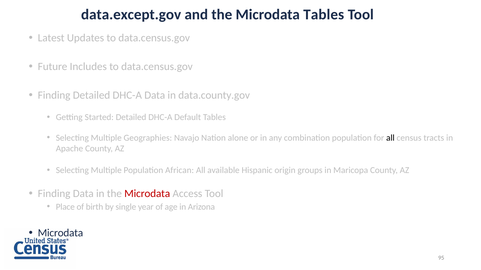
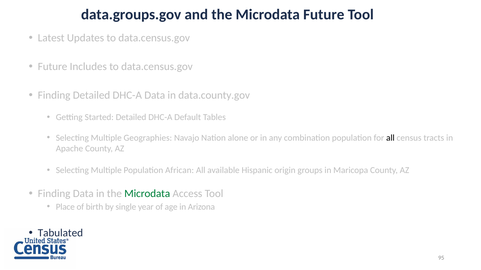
data.except.gov: data.except.gov -> data.groups.gov (131, 15)
Microdata Tables: Tables -> Future (324, 15)
Microdata colour: red -> green (147, 194)
Microdata: Microdata -> Tabulated (60, 233)
